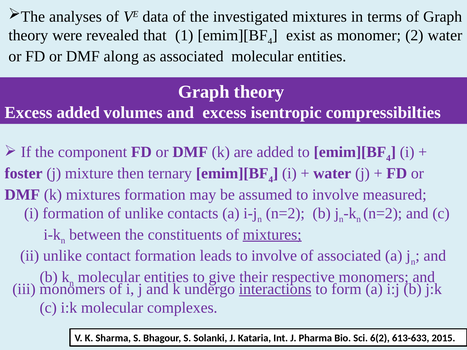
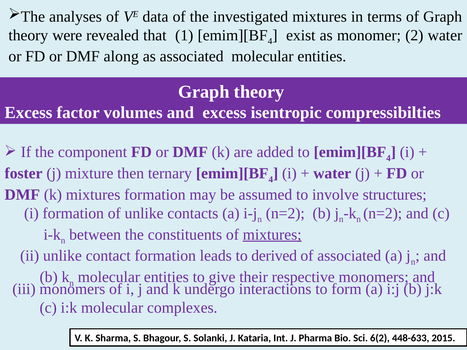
Excess added: added -> factor (78, 113)
measured: measured -> structures (395, 195)
leads to involve: involve -> derived (274, 256)
interactions underline: present -> none (275, 289)
613-633: 613-633 -> 448-633 (411, 338)
